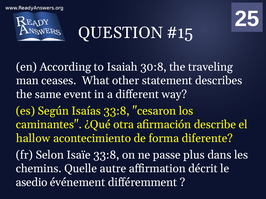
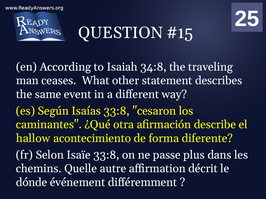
30:8: 30:8 -> 34:8 (153, 67)
asedio: asedio -> dónde (32, 183)
